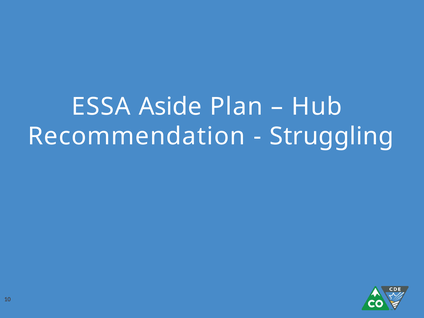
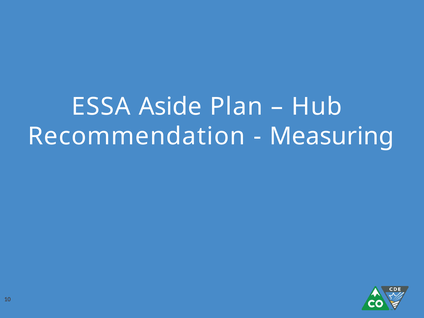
Struggling: Struggling -> Measuring (332, 136)
